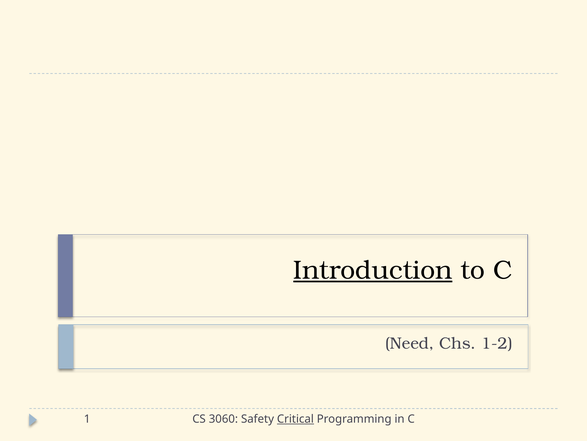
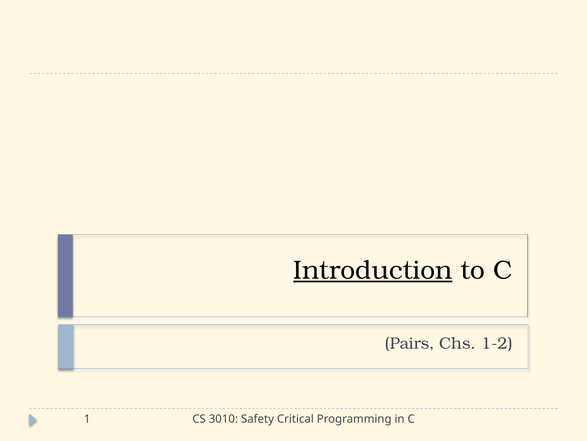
Need: Need -> Pairs (410, 343)
3060: 3060 -> 3010 (223, 419)
Critical underline: present -> none (295, 419)
